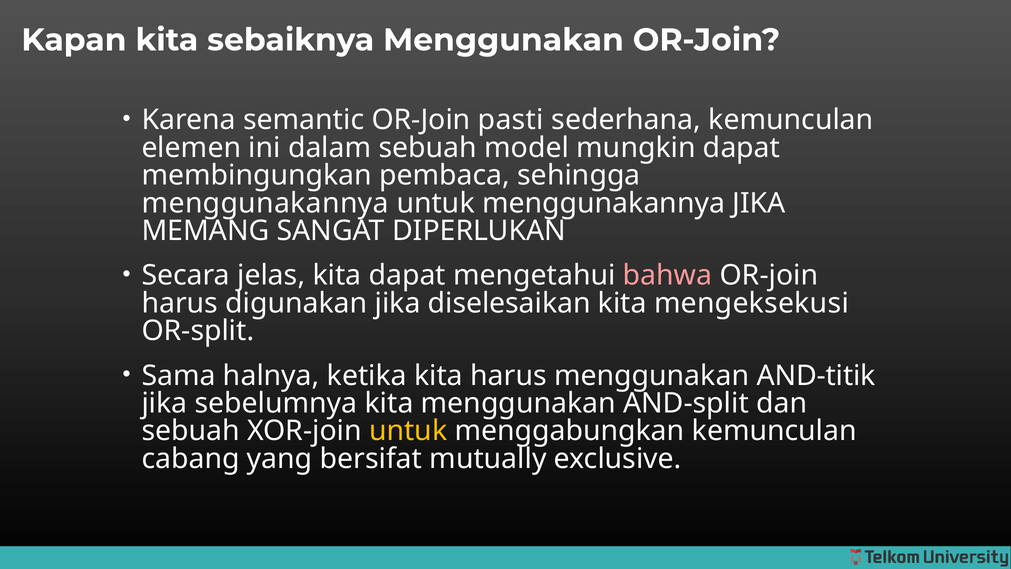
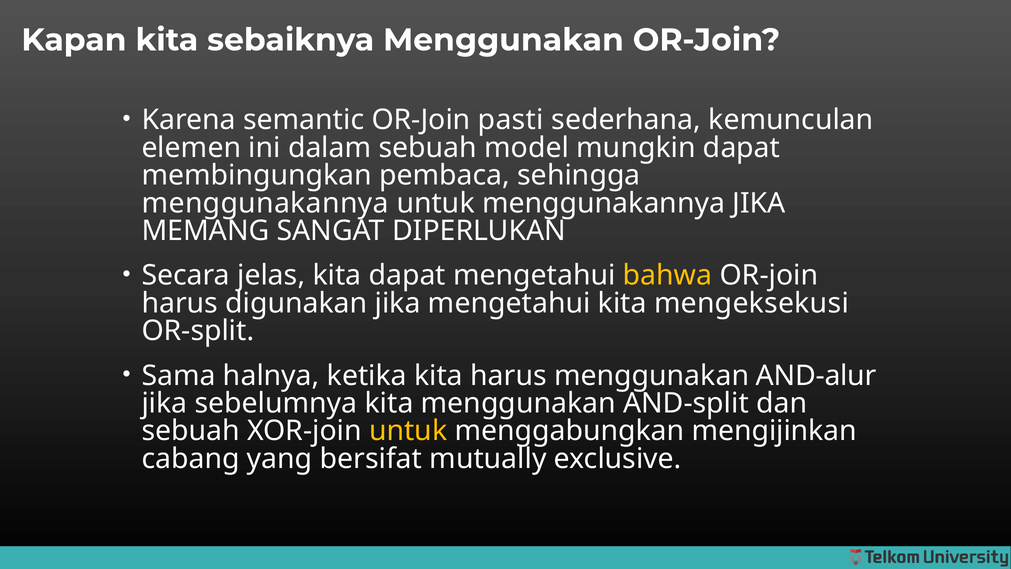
bahwa colour: pink -> yellow (668, 275)
jika diselesaikan: diselesaikan -> mengetahui (509, 303)
AND-titik: AND-titik -> AND-alur (816, 375)
menggabungkan kemunculan: kemunculan -> mengijinkan (774, 431)
